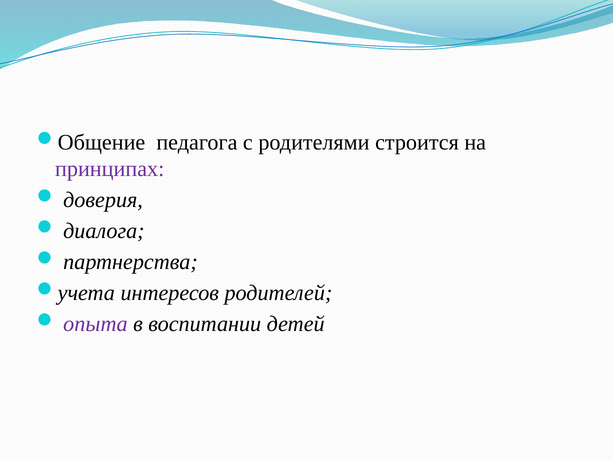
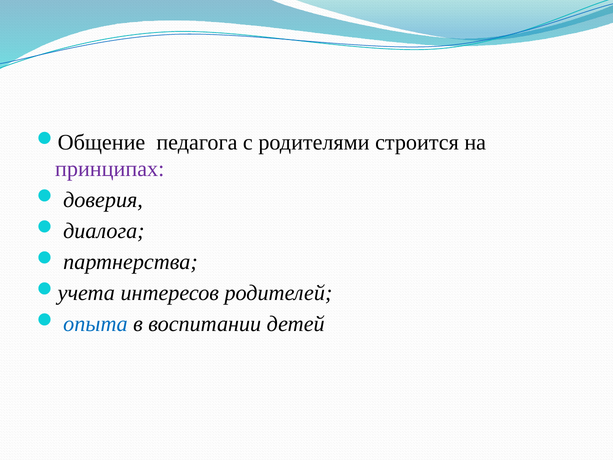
опыта colour: purple -> blue (95, 324)
